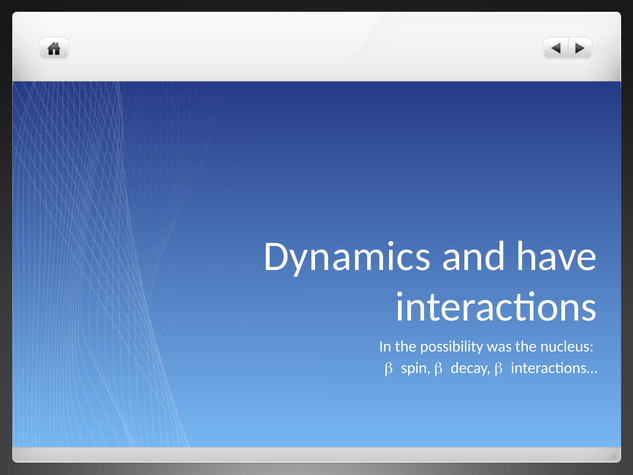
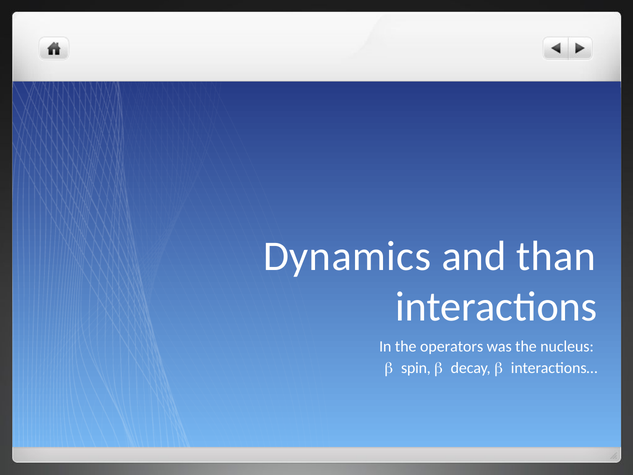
have: have -> than (556, 256)
possibility: possibility -> operators (452, 346)
